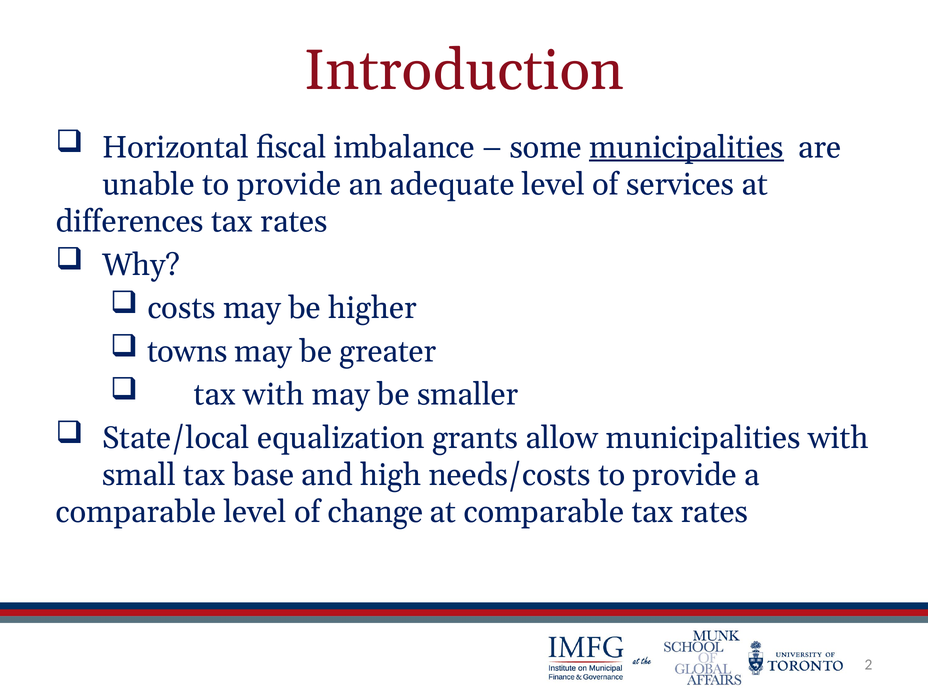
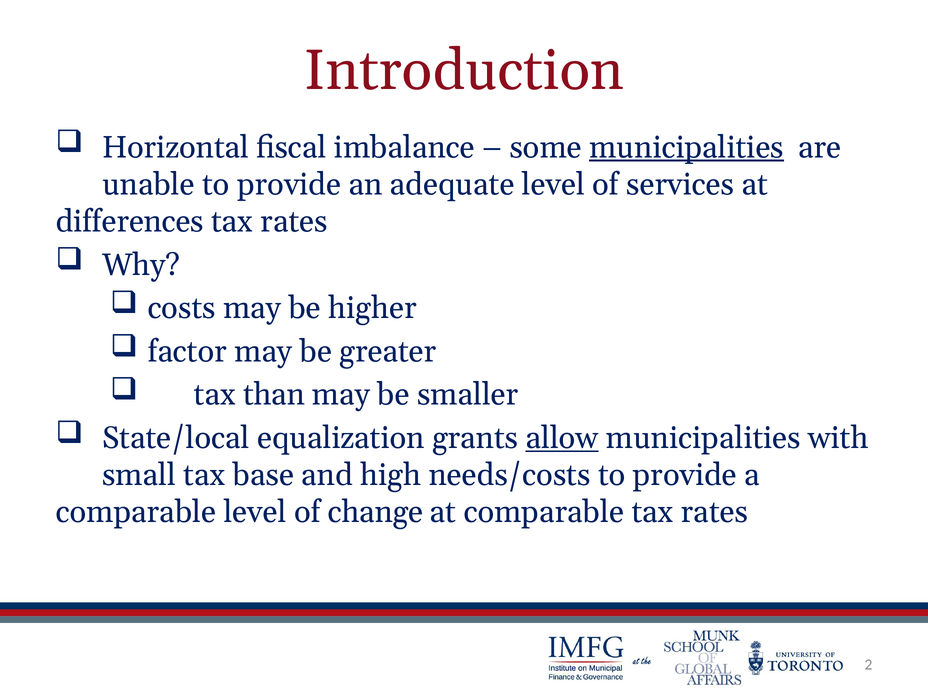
towns: towns -> factor (187, 351)
tax with: with -> than (274, 395)
allow underline: none -> present (562, 438)
